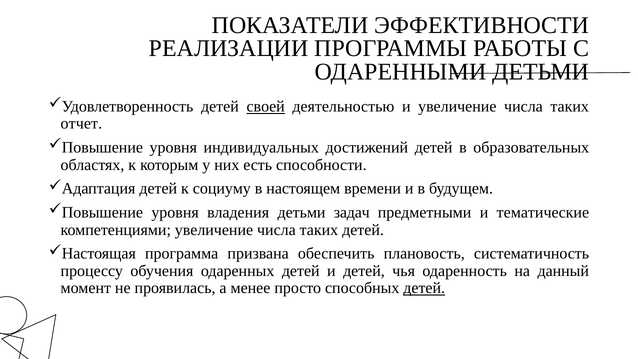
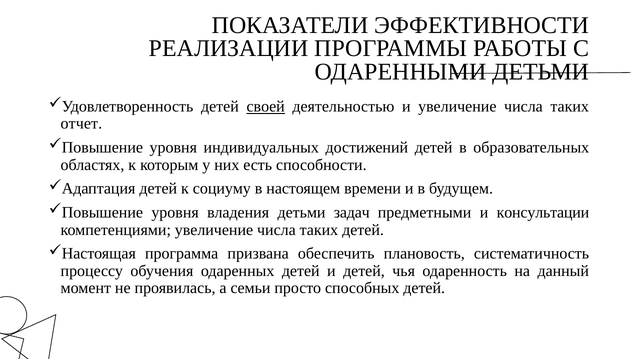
тематические: тематические -> консультации (543, 212)
менее: менее -> семьи (250, 288)
детей underline: present -> none (424, 288)
